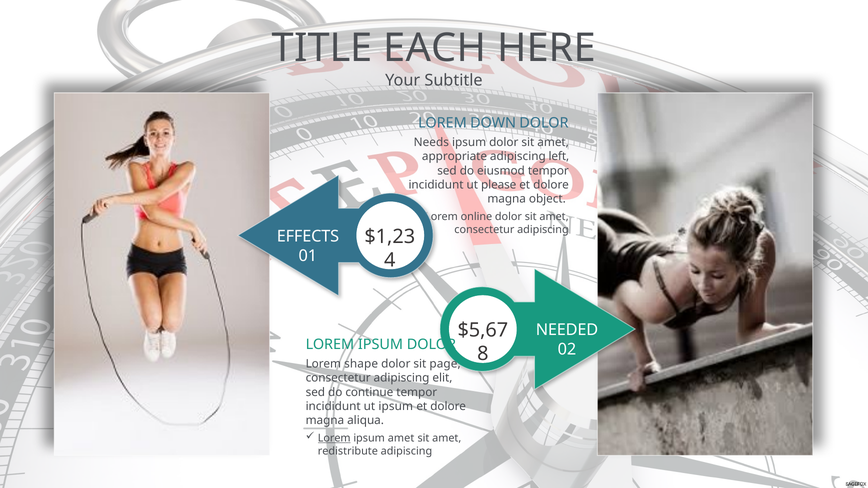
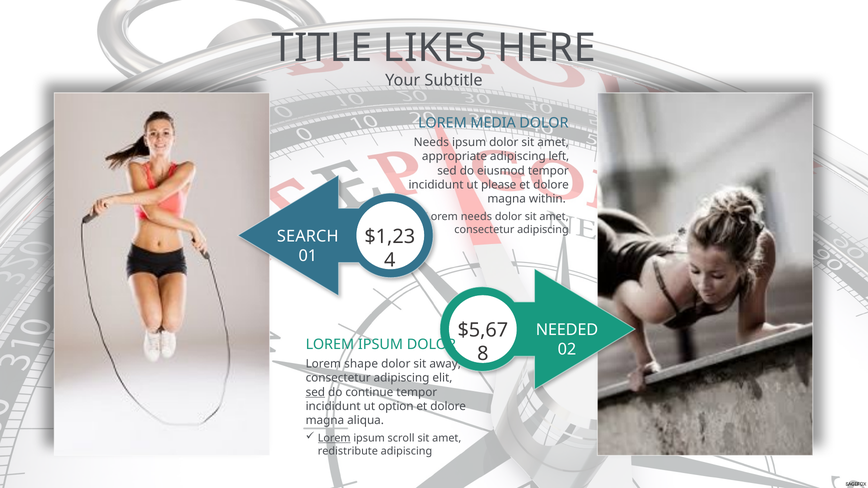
EACH: EACH -> LIKES (435, 48)
DOWN: DOWN -> MEDIA (493, 123)
object: object -> within (547, 199)
online: online -> needs (476, 217)
EFFECTS: EFFECTS -> SEARCH (308, 236)
page: page -> away (445, 364)
sed underline: none -> present (315, 392)
ut ipsum: ipsum -> option (396, 406)
ipsum amet: amet -> scroll (401, 438)
